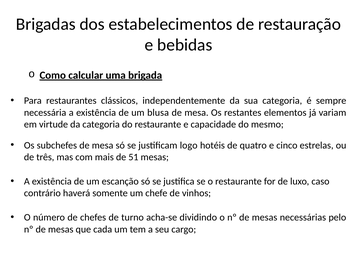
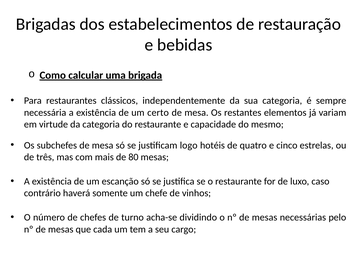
blusa: blusa -> certo (158, 113)
51: 51 -> 80 (133, 158)
